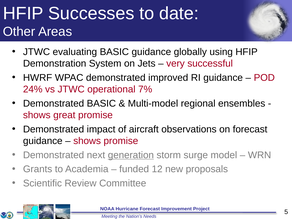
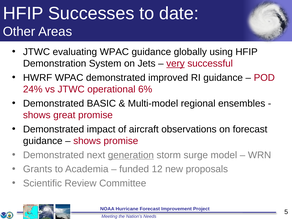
evaluating BASIC: BASIC -> WPAC (114, 52)
very underline: none -> present (176, 64)
7%: 7% -> 6% (145, 89)
